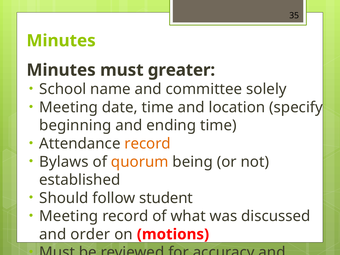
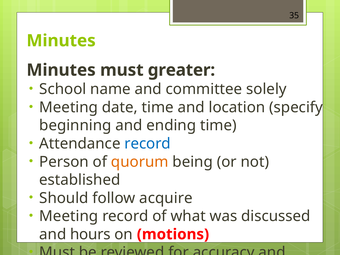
record colour: orange -> blue (148, 144)
Bylaws: Bylaws -> Person (64, 162)
student: student -> acquire (166, 198)
order: order -> hours (90, 234)
